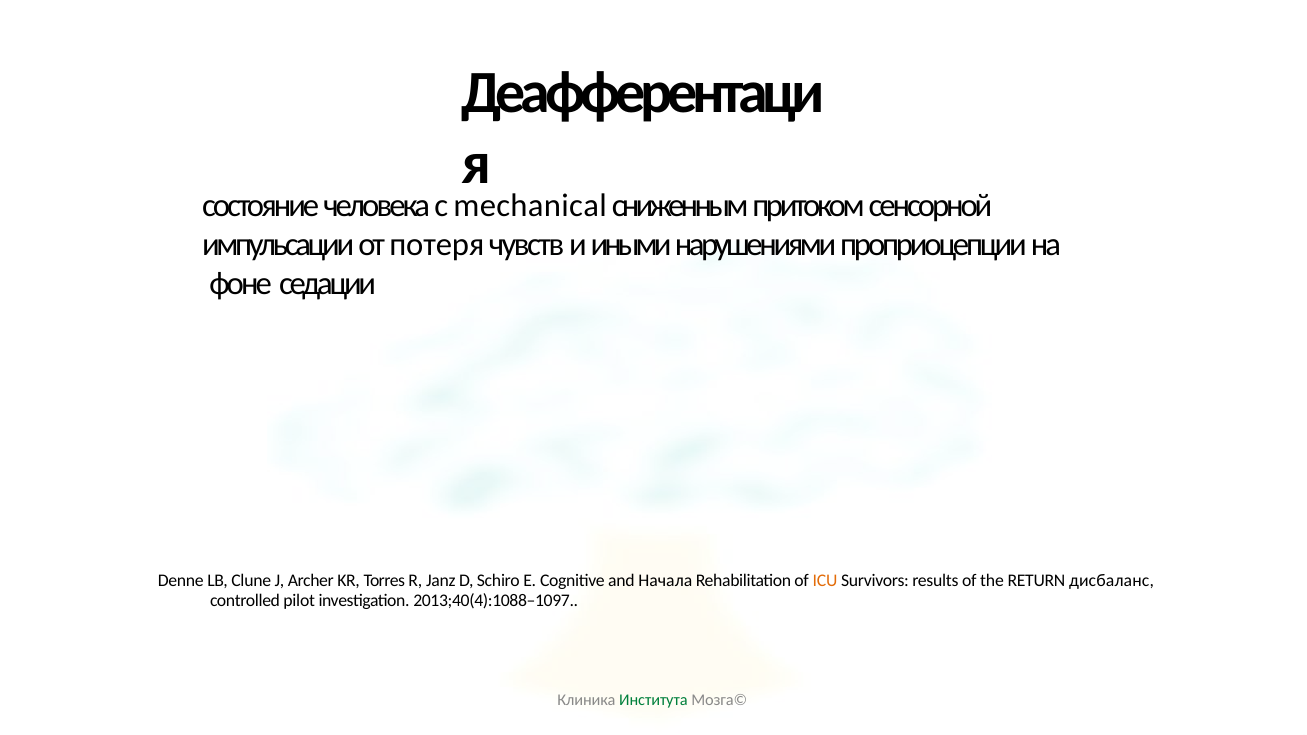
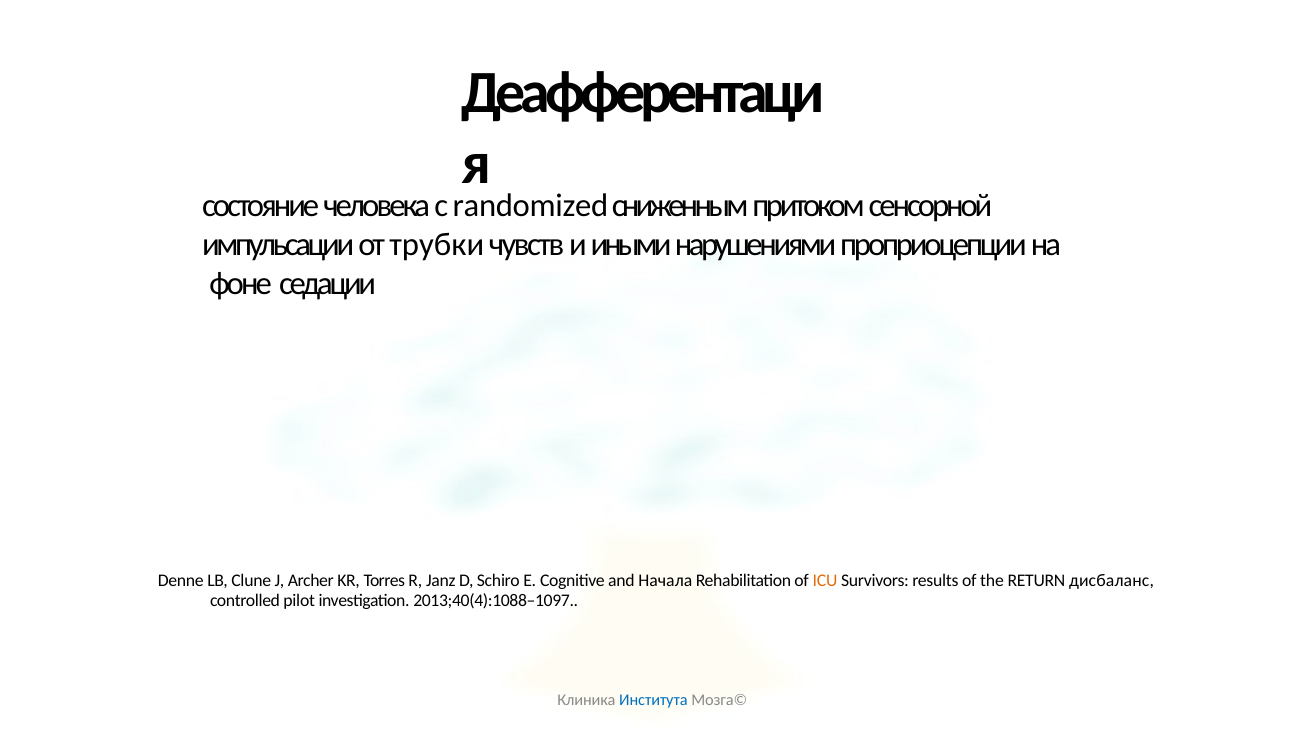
mechanical: mechanical -> randomized (530, 206)
потеря: потеря -> трубки (437, 245)
Института colour: green -> blue (653, 701)
